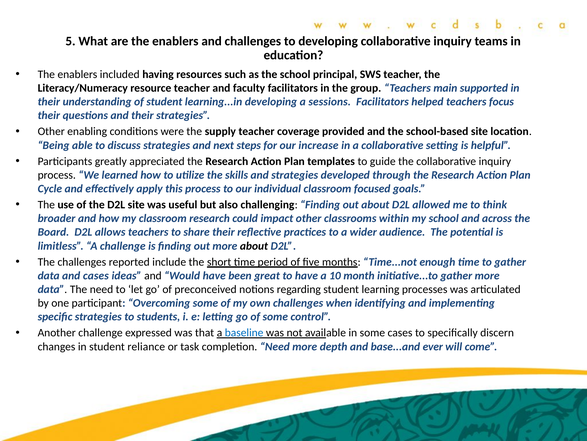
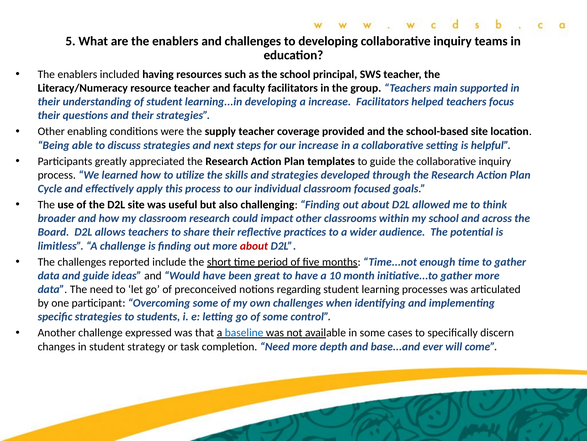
a sessions: sessions -> increase (330, 102)
about colour: black -> red (254, 245)
and cases: cases -> guide (96, 275)
reliance: reliance -> strategy (146, 346)
